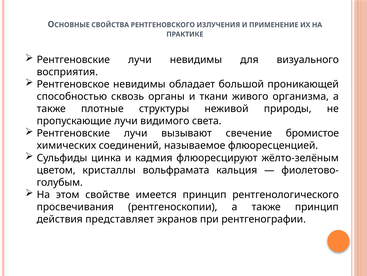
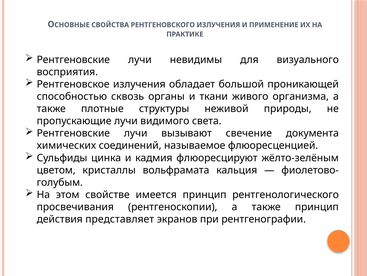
Рентгеновское невидимы: невидимы -> излучения (139, 84)
бромистое: бромистое -> документа (312, 133)
